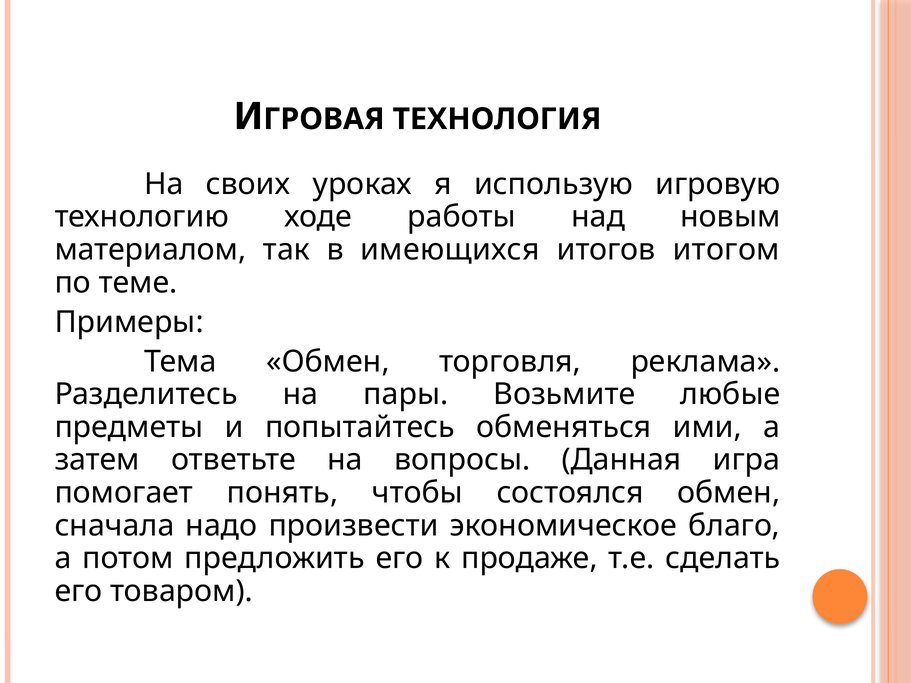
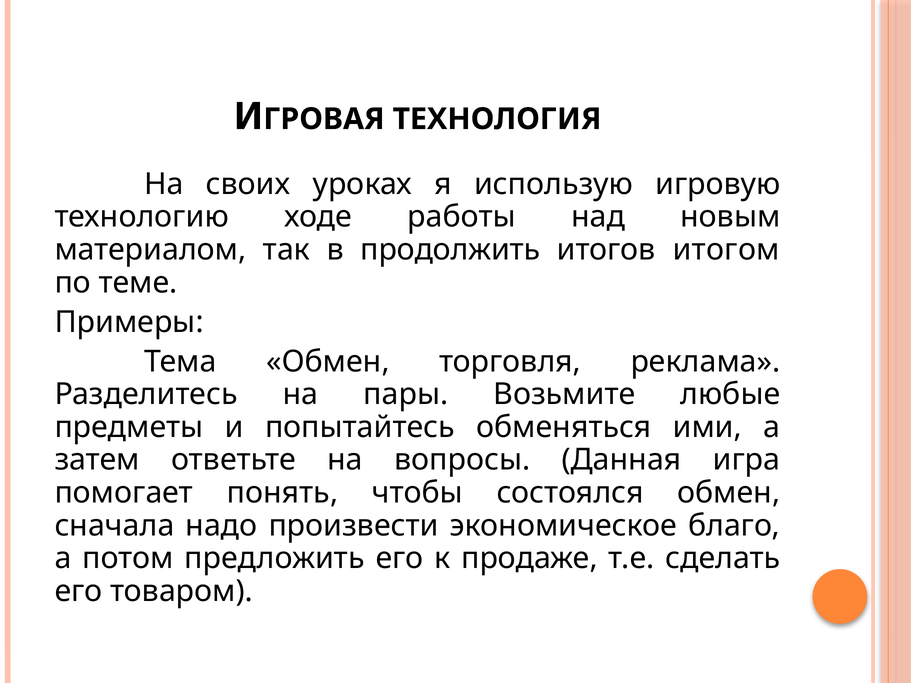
имеющихся: имеющихся -> продолжить (450, 250)
